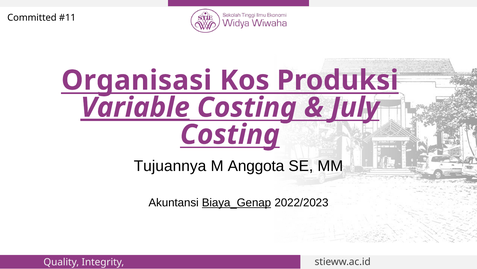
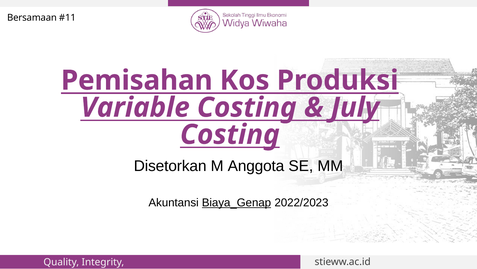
Committed: Committed -> Bersamaan (32, 18)
Organisasi: Organisasi -> Pemisahan (137, 80)
Variable underline: present -> none (135, 107)
Tujuannya: Tujuannya -> Disetorkan (170, 166)
